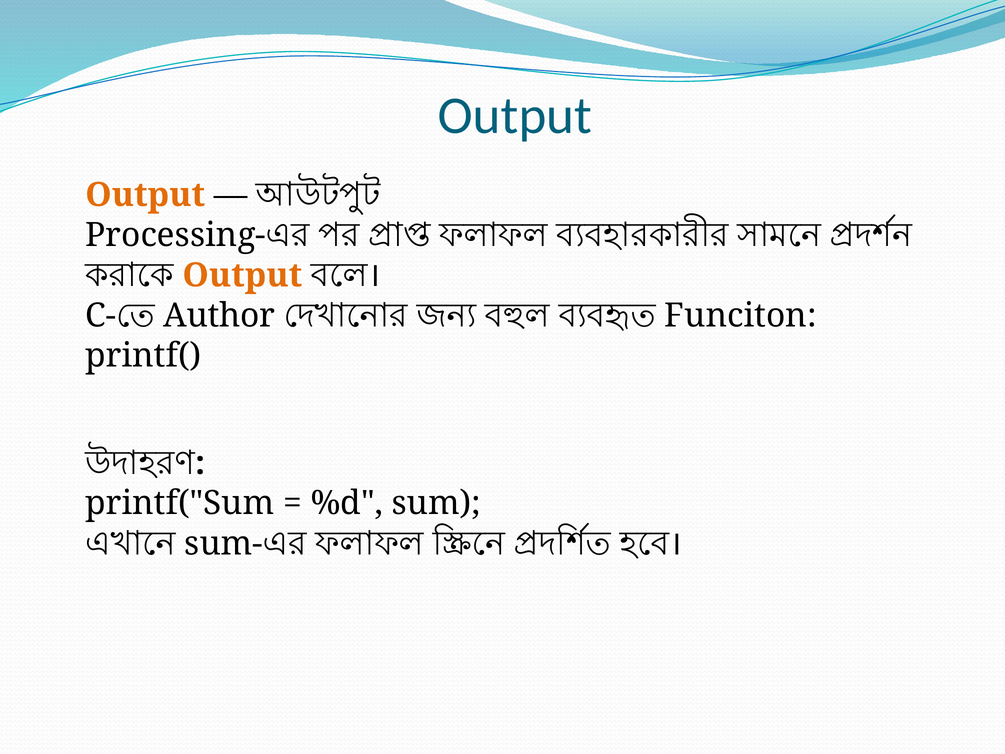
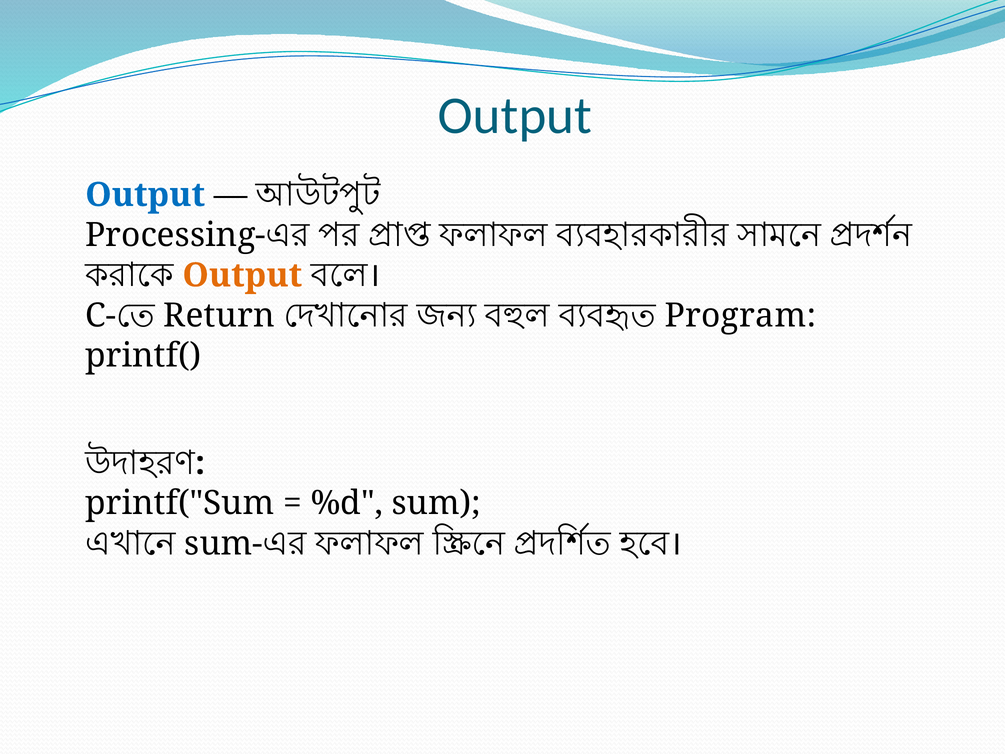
Output colour: orange -> blue (145, 195)
Author: Author -> Return (219, 315)
Funciton: Funciton -> Program (740, 315)
